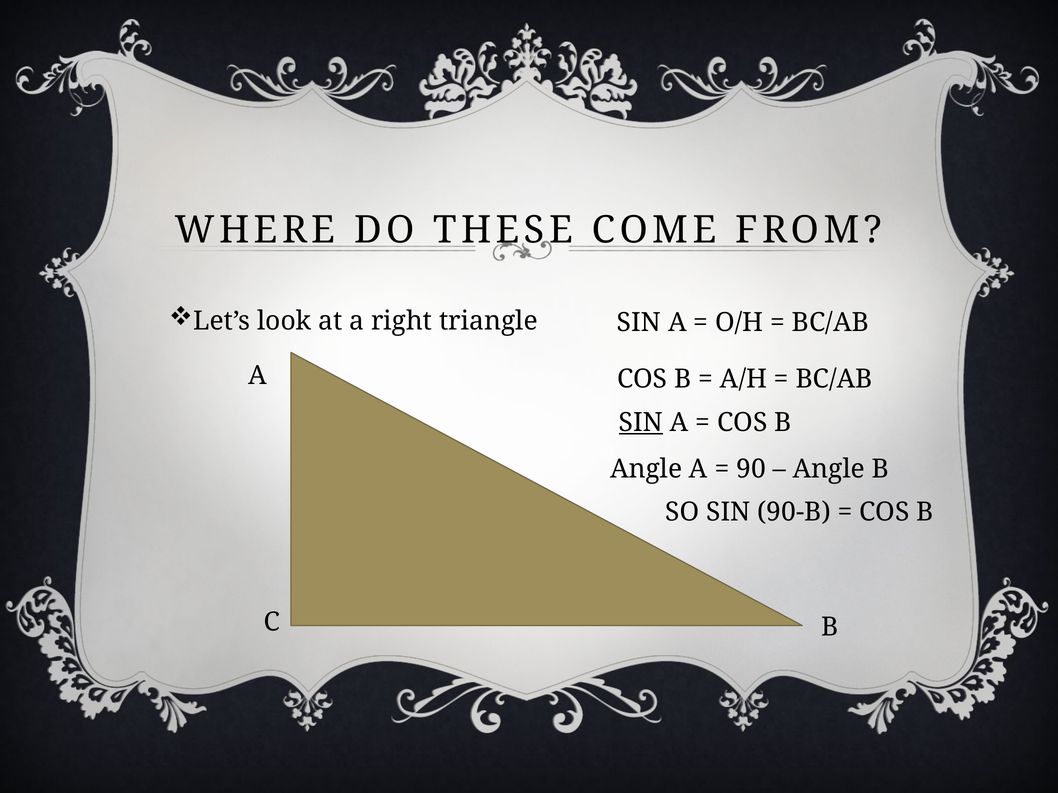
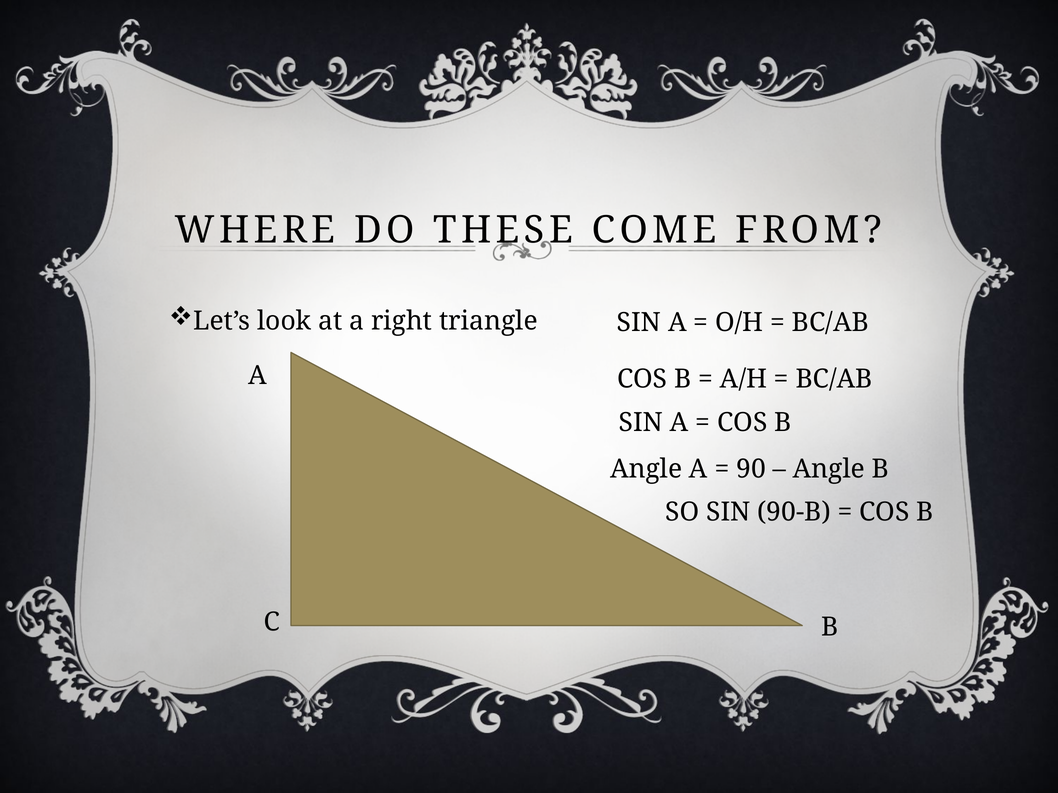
SIN underline: present -> none (641, 423)
